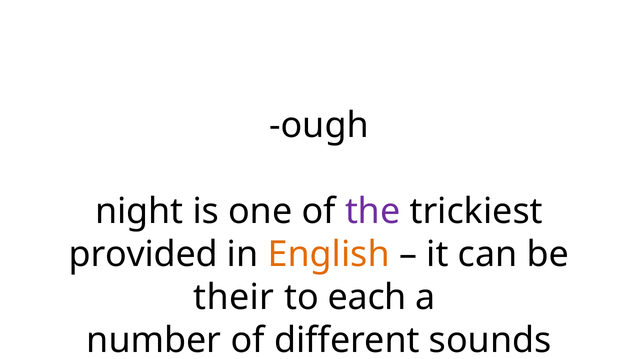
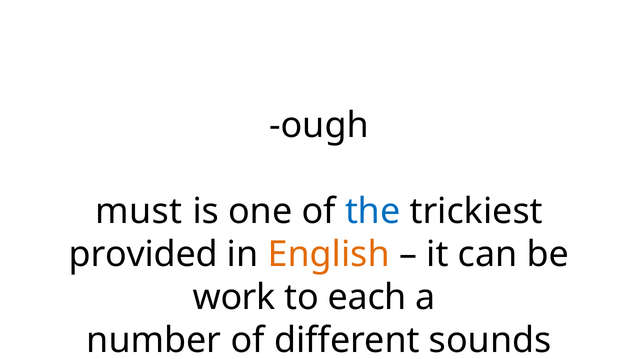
night: night -> must (139, 211)
the colour: purple -> blue (373, 211)
their: their -> work (234, 297)
